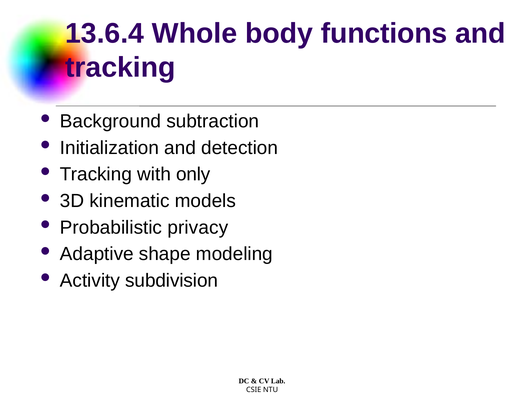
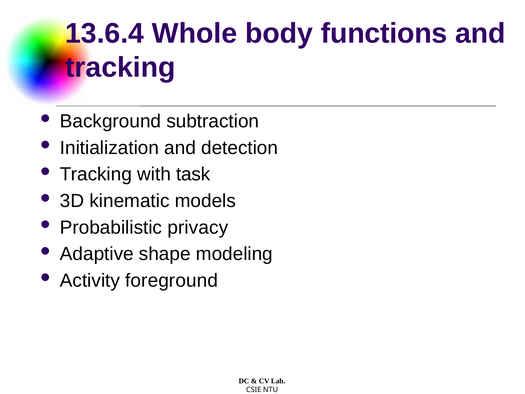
only: only -> task (193, 174)
subdivision: subdivision -> foreground (172, 280)
